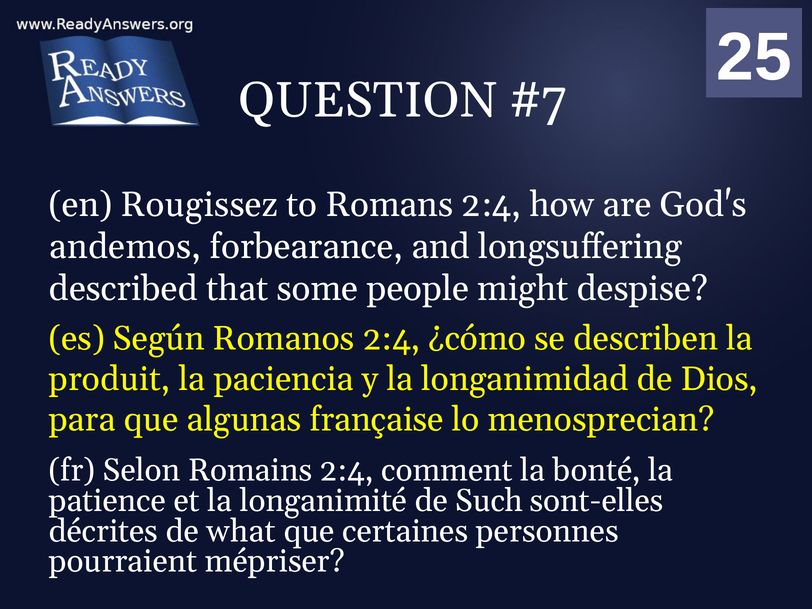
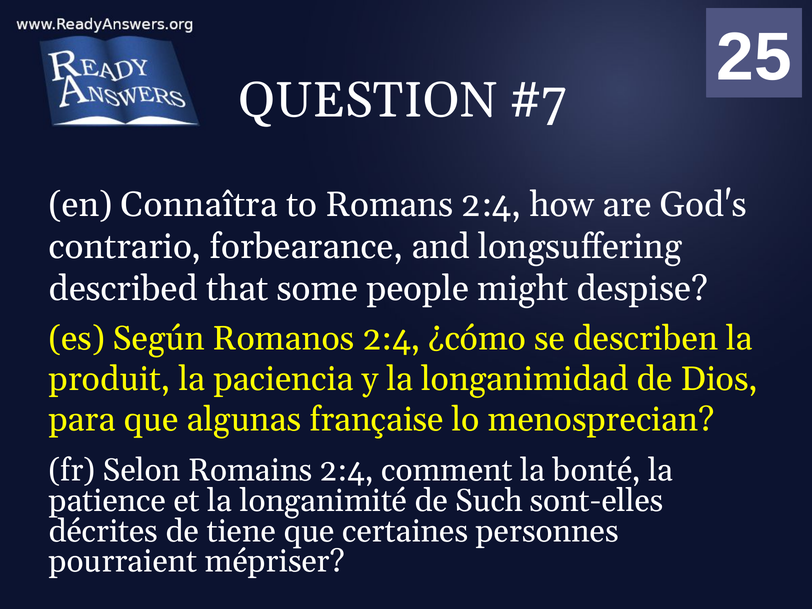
Rougissez: Rougissez -> Connaîtra (199, 205)
andemos: andemos -> contrario (125, 247)
what: what -> tiene (241, 531)
